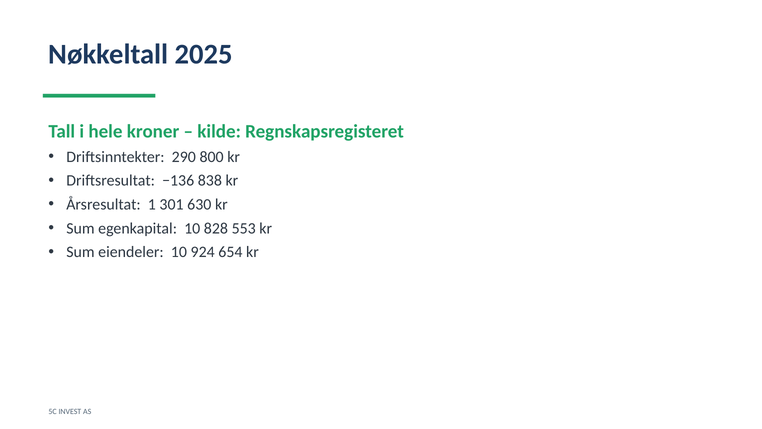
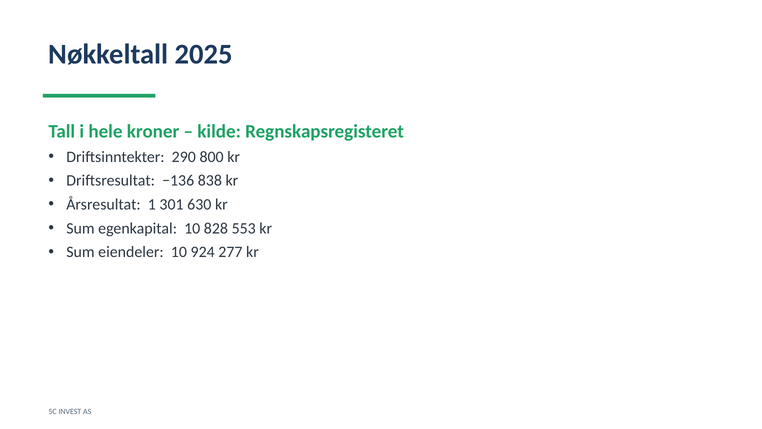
654: 654 -> 277 (230, 252)
